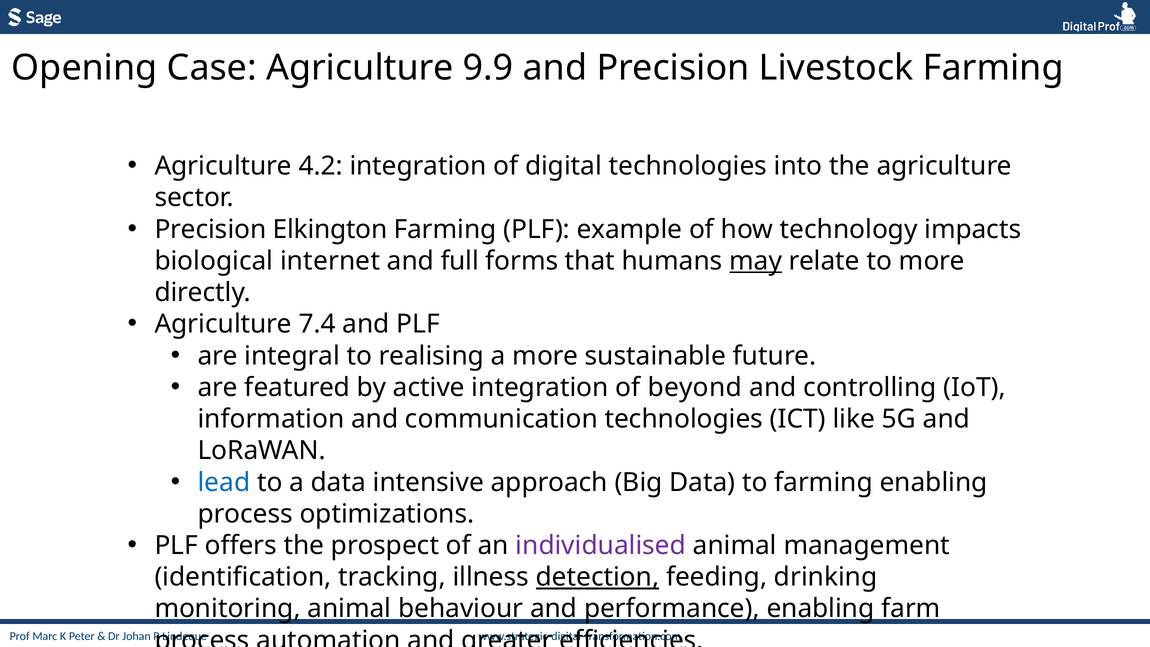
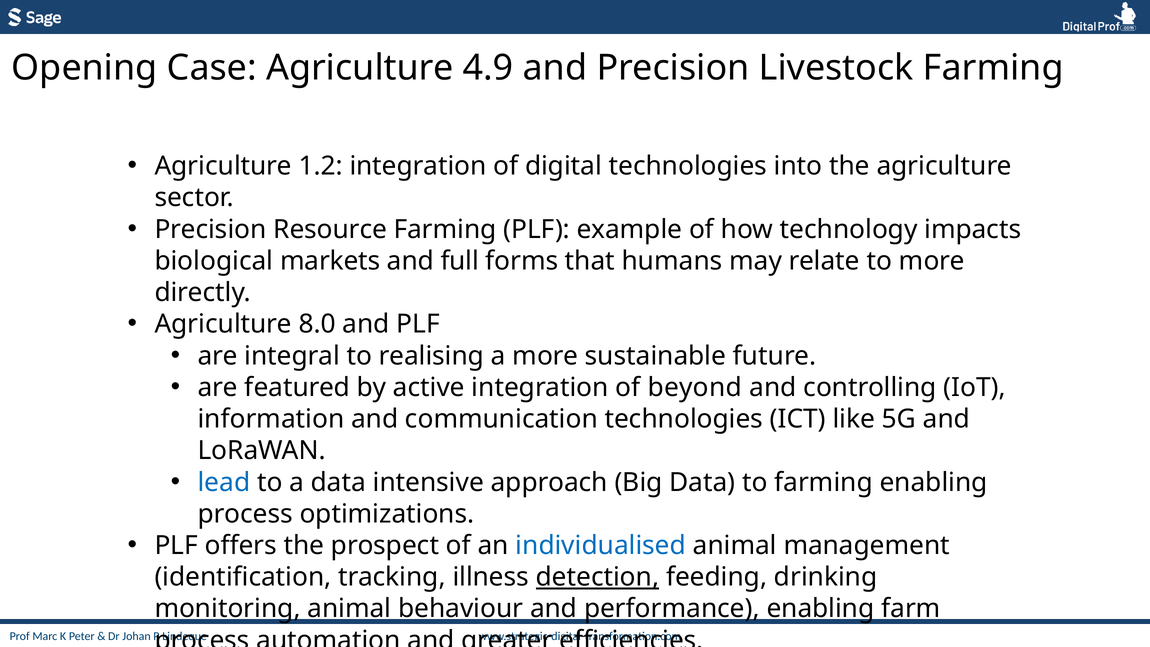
9.9: 9.9 -> 4.9 (488, 68)
4.2: 4.2 -> 1.2 (321, 166)
Elkington: Elkington -> Resource (330, 229)
internet: internet -> markets (330, 261)
may underline: present -> none (756, 261)
7.4: 7.4 -> 8.0 (317, 324)
individualised colour: purple -> blue (601, 545)
